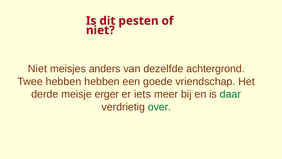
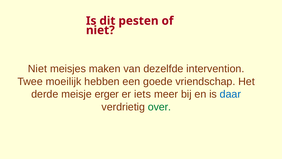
anders: anders -> maken (105, 69)
achtergrond: achtergrond -> intervention (215, 69)
Twee hebben: hebben -> moeilijk (64, 81)
daar colour: green -> blue (230, 94)
